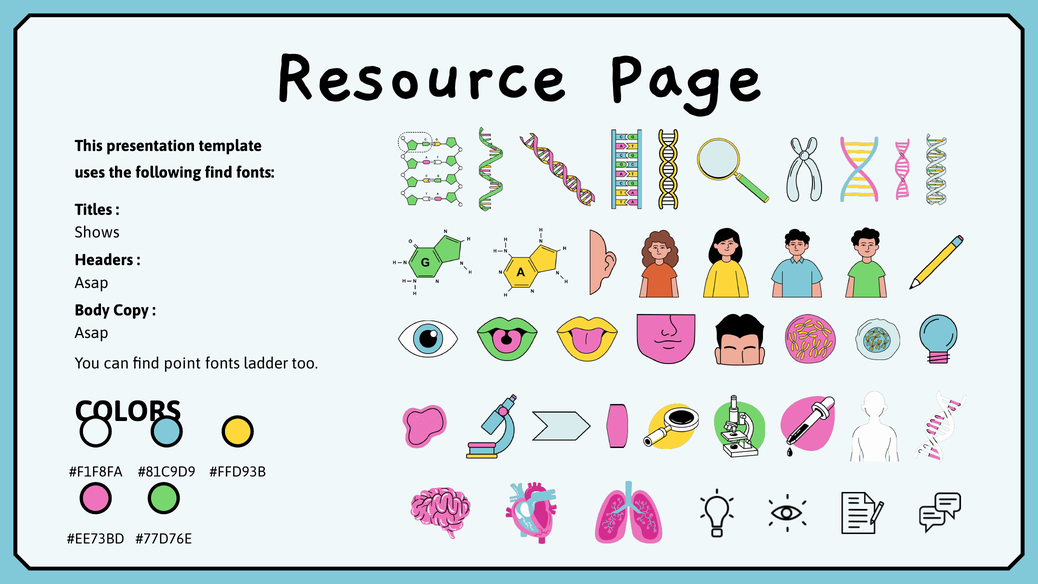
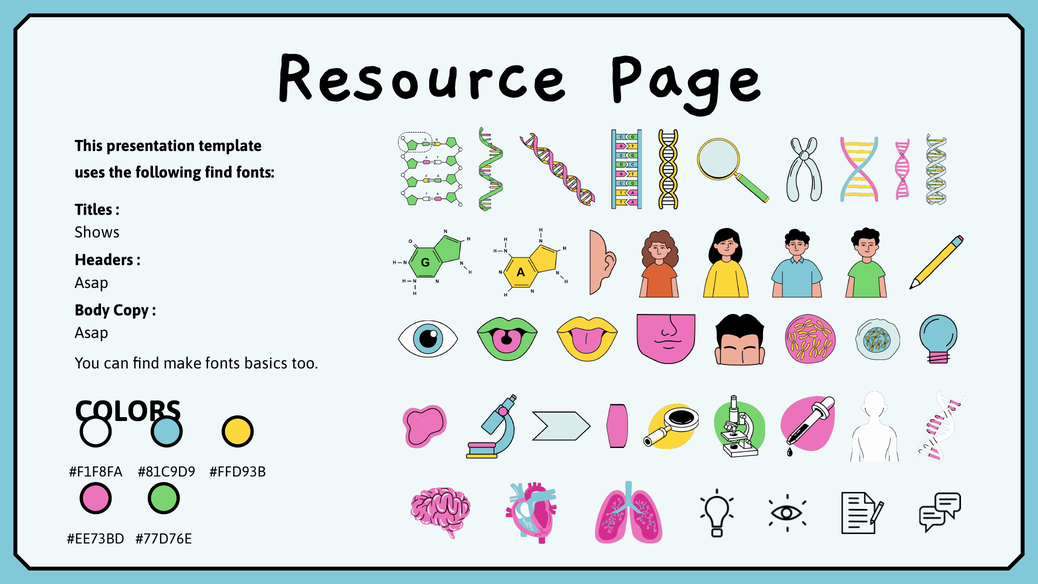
point: point -> make (182, 364)
ladder: ladder -> basics (266, 364)
